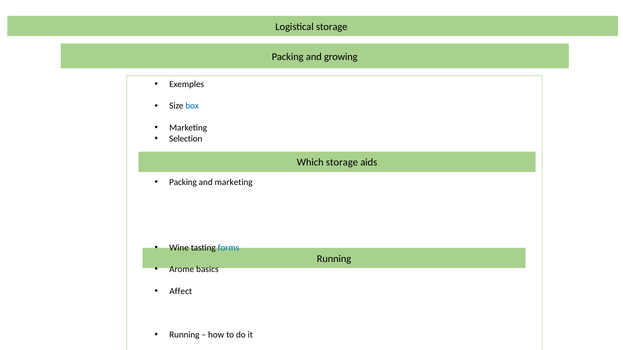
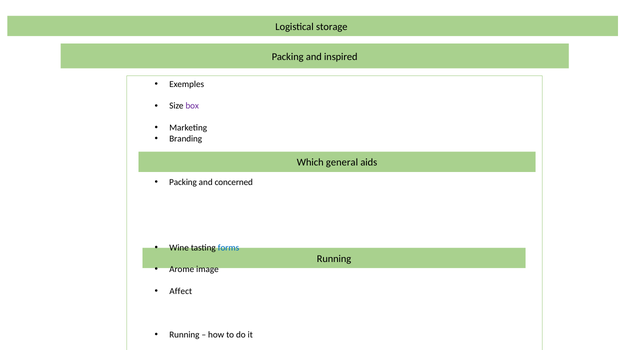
growing: growing -> inspired (341, 57)
box colour: blue -> purple (192, 106)
Selection: Selection -> Branding (186, 139)
Which storage: storage -> general (342, 163)
and marketing: marketing -> concerned (234, 182)
basics: basics -> image (207, 270)
